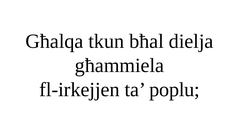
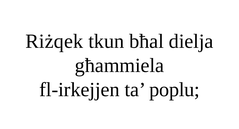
Għalqa: Għalqa -> Riżqek (54, 41)
